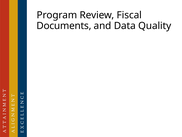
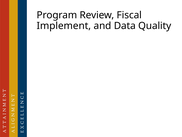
Documents: Documents -> Implement (64, 26)
